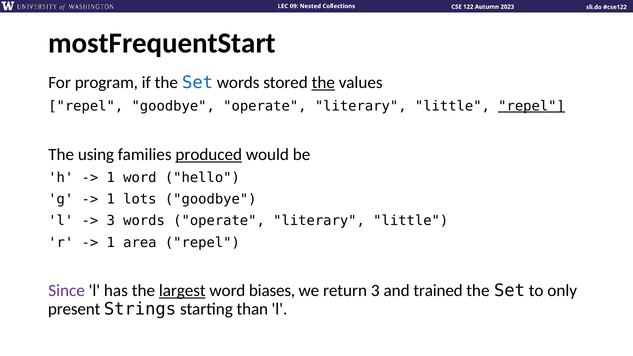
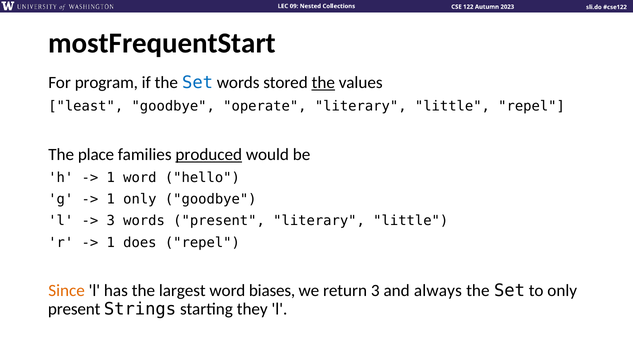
repel: repel -> least (86, 106)
repel underline: present -> none (532, 106)
using: using -> place (96, 154)
1 lots: lots -> only (140, 199)
words operate: operate -> present (219, 221)
area: area -> does (140, 242)
Since colour: purple -> orange (67, 291)
largest underline: present -> none (182, 291)
trained: trained -> always (438, 291)
than: than -> they (252, 309)
